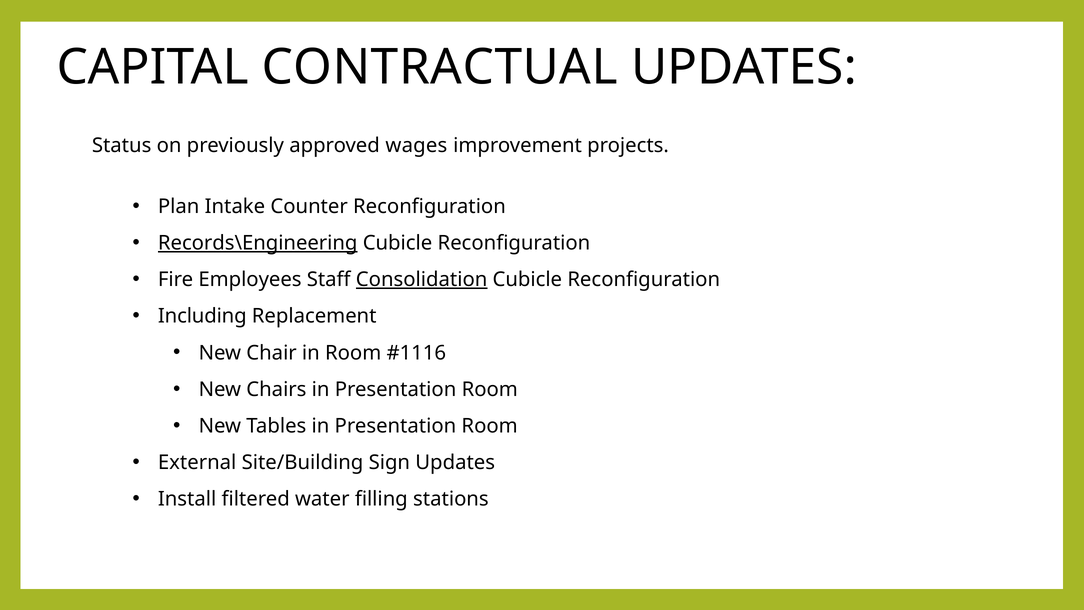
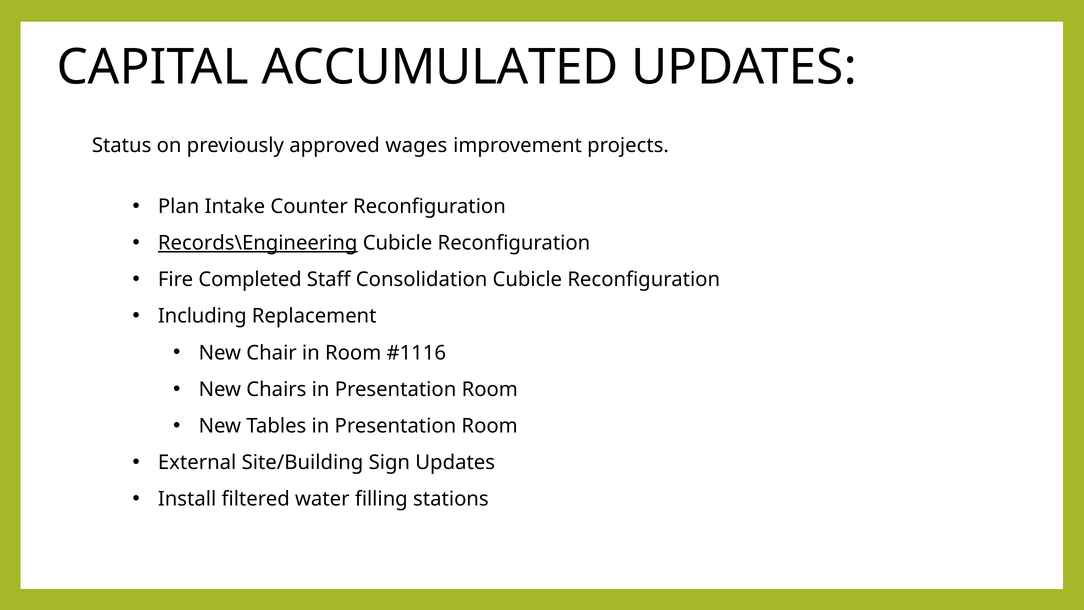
CONTRACTUAL: CONTRACTUAL -> ACCUMULATED (440, 67)
Employees: Employees -> Completed (250, 279)
Consolidation underline: present -> none (422, 279)
